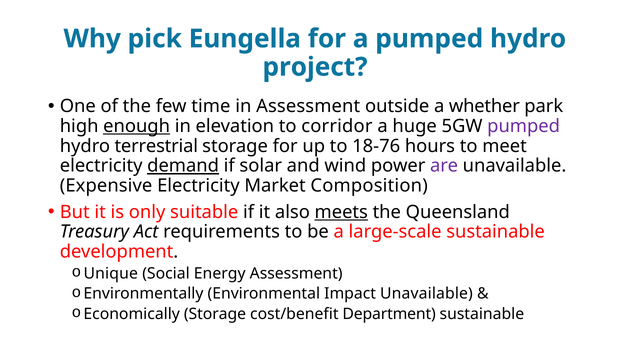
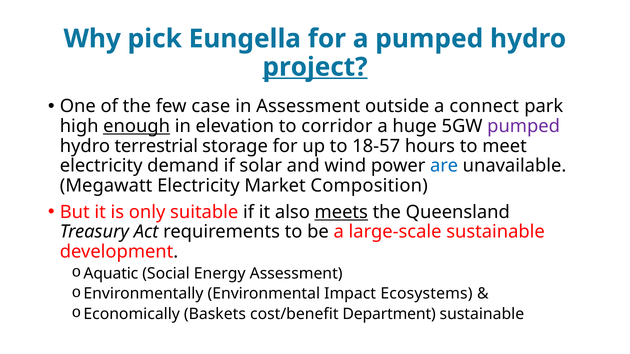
project underline: none -> present (315, 67)
time: time -> case (211, 107)
whether: whether -> connect (484, 107)
18-76: 18-76 -> 18-57 (376, 146)
demand underline: present -> none (183, 166)
are colour: purple -> blue (444, 166)
Expensive: Expensive -> Megawatt (106, 186)
Unique: Unique -> Aquatic (111, 274)
Impact Unavailable: Unavailable -> Ecosystems (426, 294)
Economically Storage: Storage -> Baskets (215, 314)
